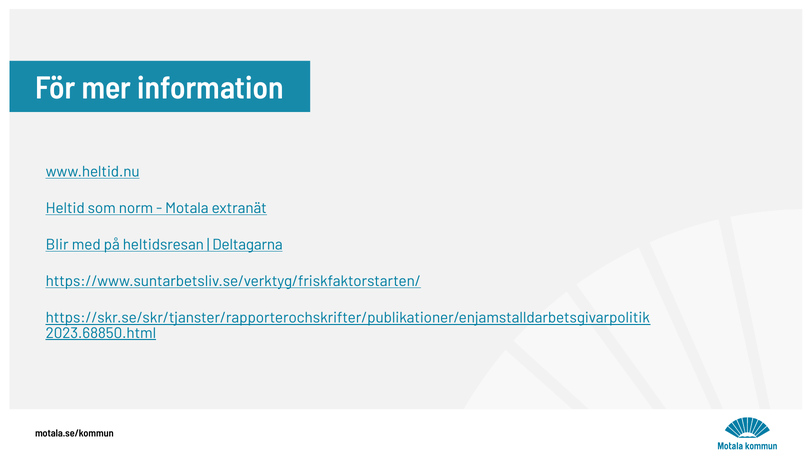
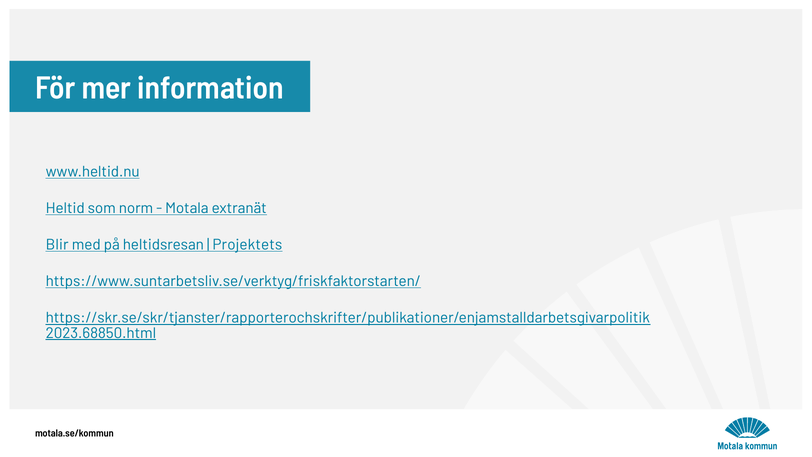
Deltagarna: Deltagarna -> Projektets (247, 245)
